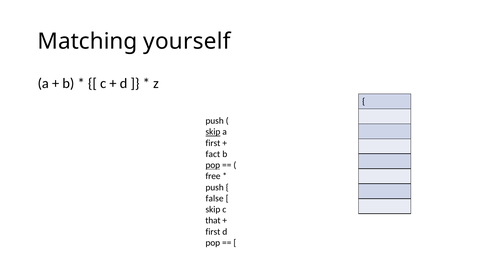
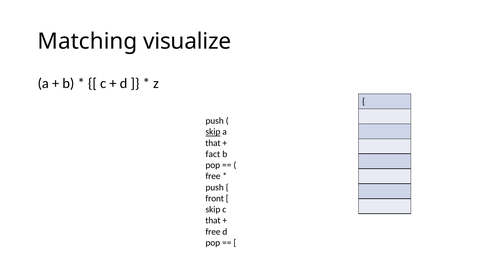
yourself: yourself -> visualize (187, 41)
first: first -> that (213, 143)
pop underline: present -> none (213, 165)
false: false -> front (215, 199)
first: first -> free (213, 232)
